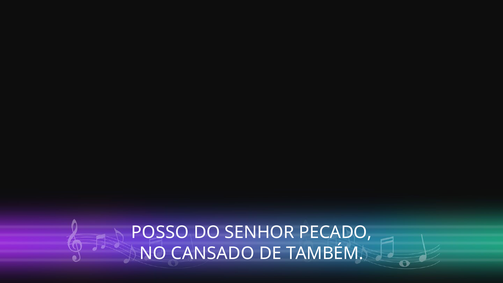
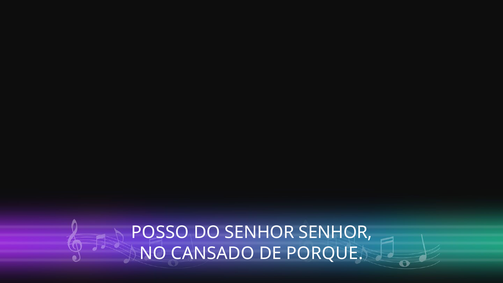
SENHOR PECADO: PECADO -> SENHOR (335, 232)
TAMBÉM: TAMBÉM -> PORQUE (325, 253)
